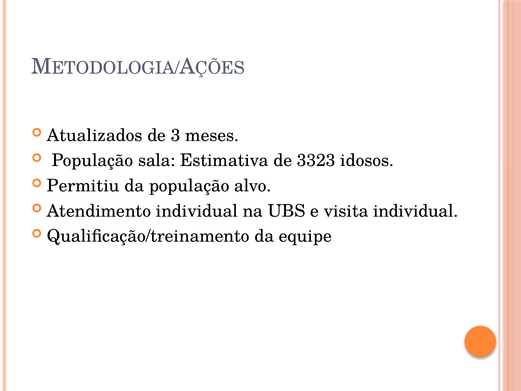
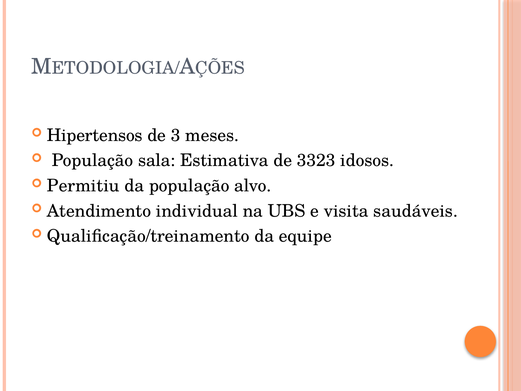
Atualizados: Atualizados -> Hipertensos (95, 135)
visita individual: individual -> saudáveis (416, 211)
